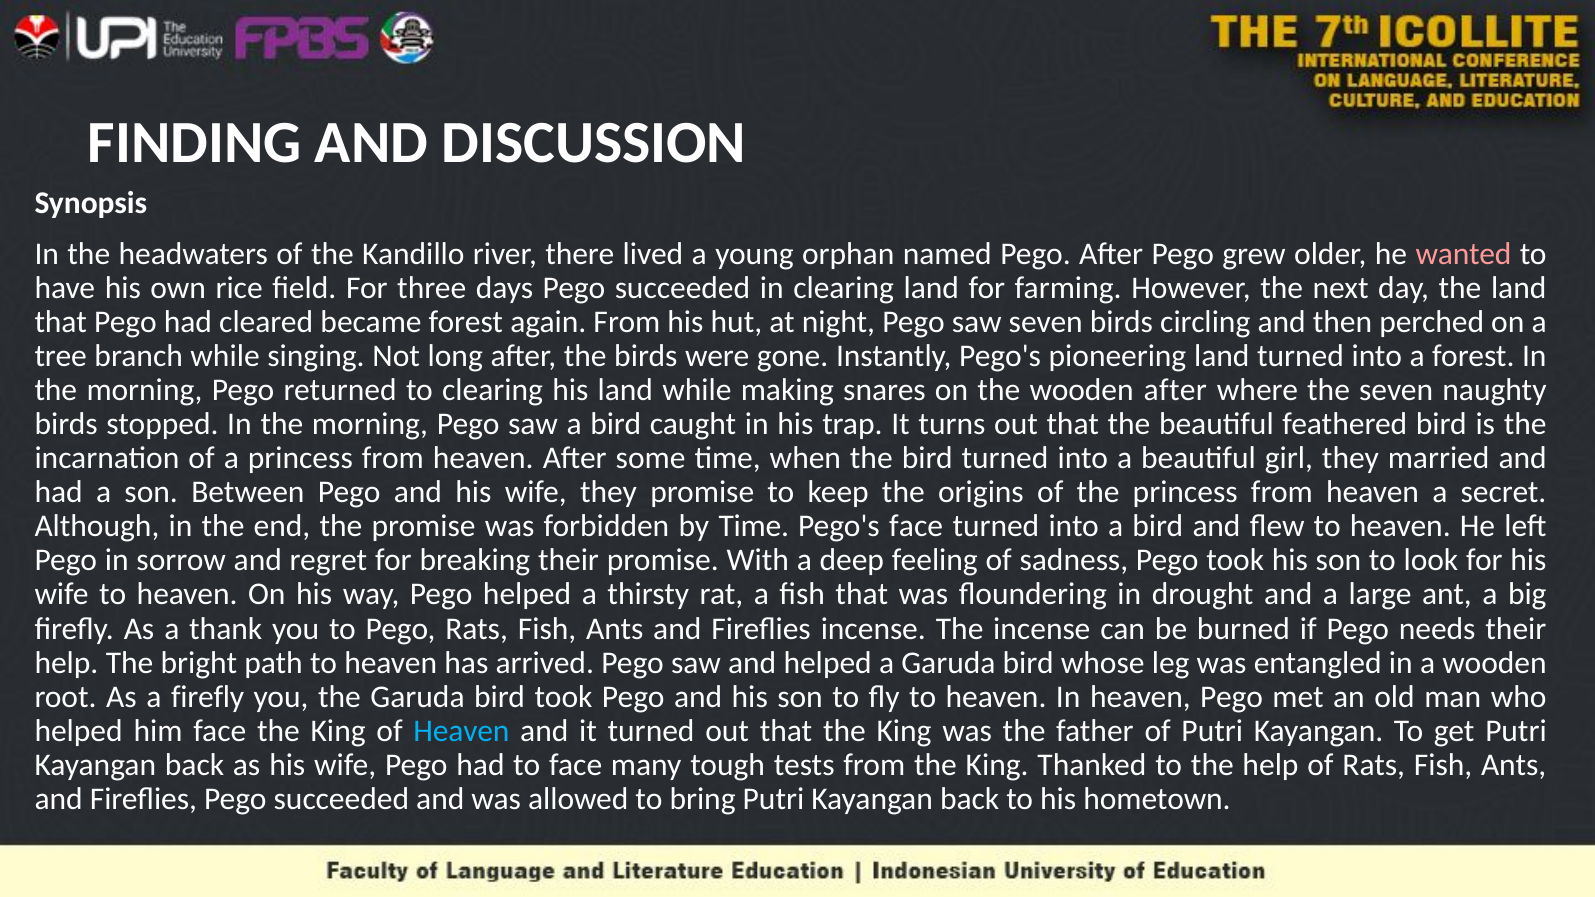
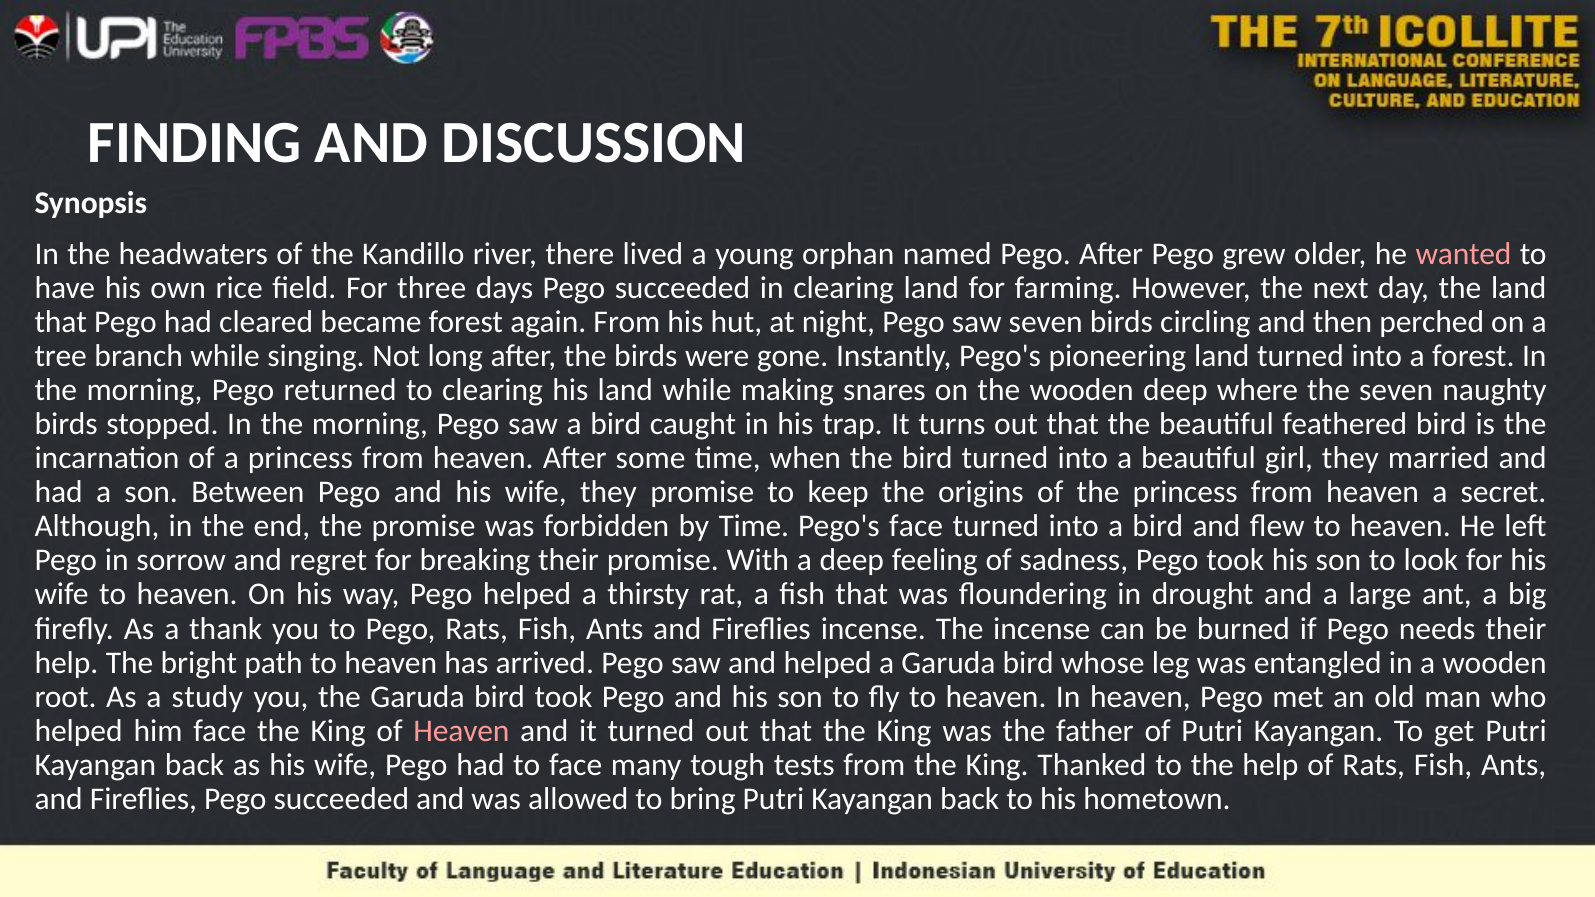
wooden after: after -> deep (1175, 390)
a firefly: firefly -> study (207, 697)
Heaven colour: light blue -> pink (461, 731)
